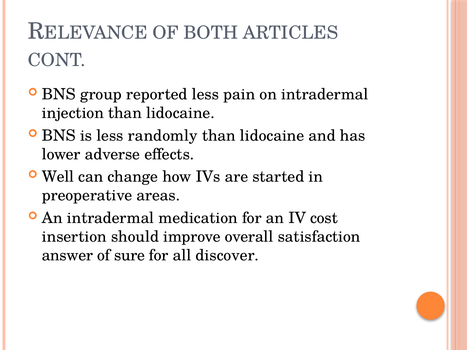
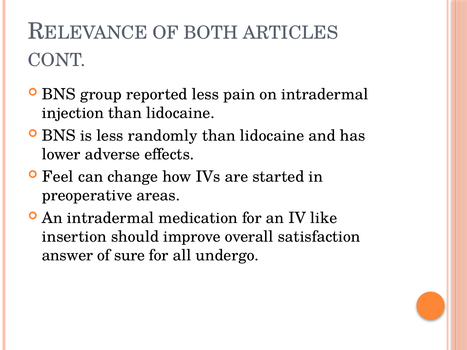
Well: Well -> Feel (58, 177)
cost: cost -> like (324, 218)
discover: discover -> undergo (227, 256)
